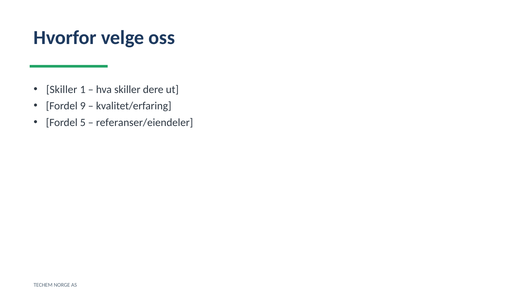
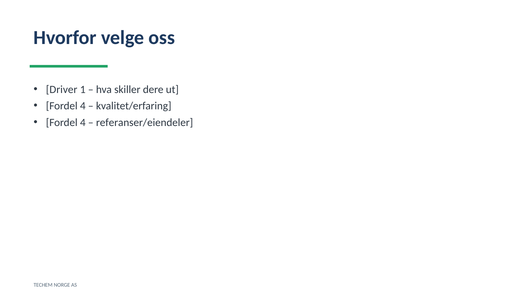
Skiller: Skiller -> Driver (62, 89)
9: 9 -> 4 (83, 106)
5: 5 -> 4 (83, 122)
